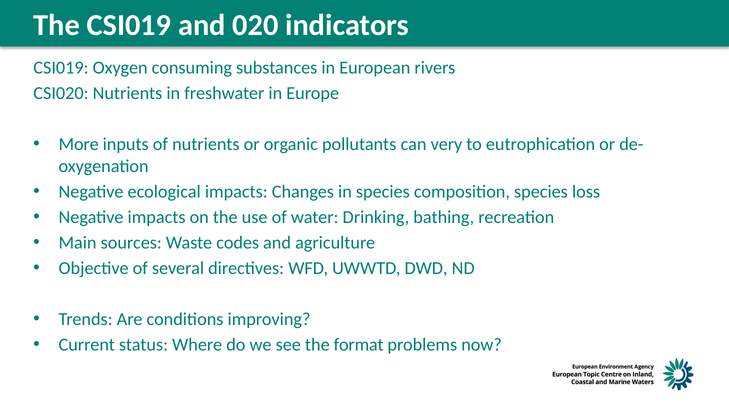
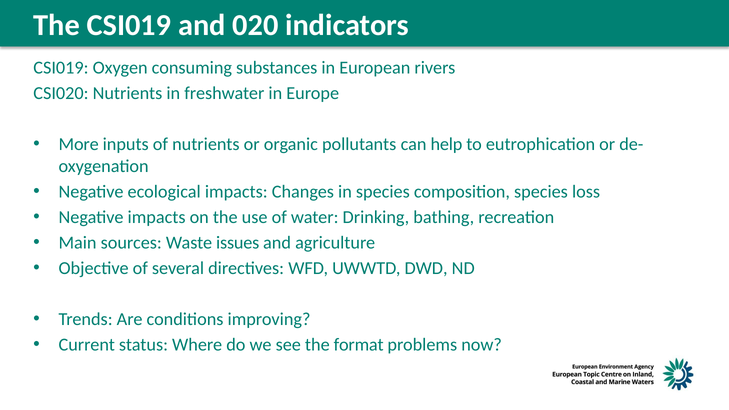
very: very -> help (447, 144)
codes: codes -> issues (238, 243)
